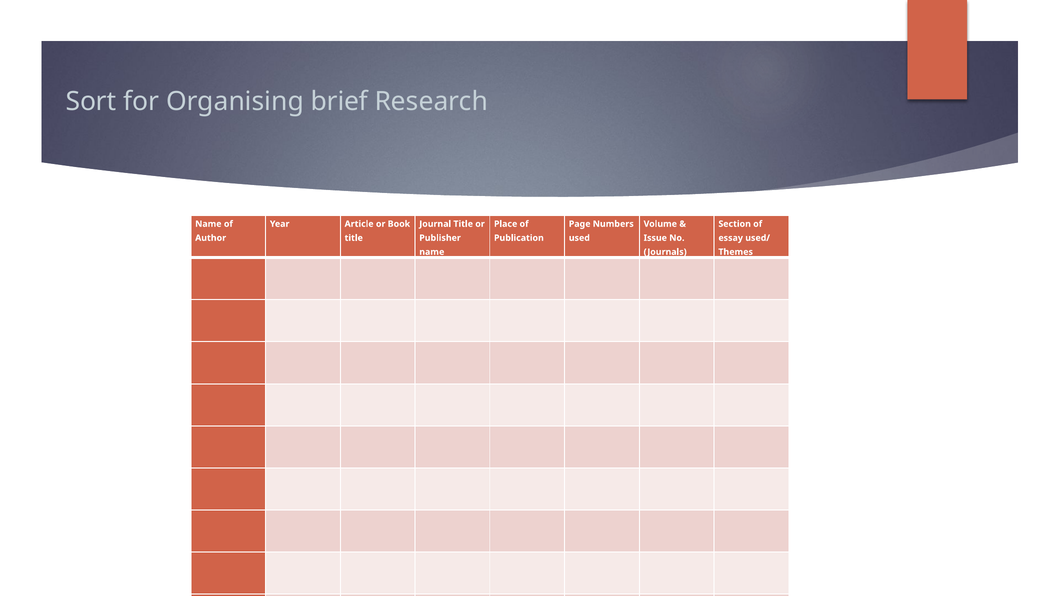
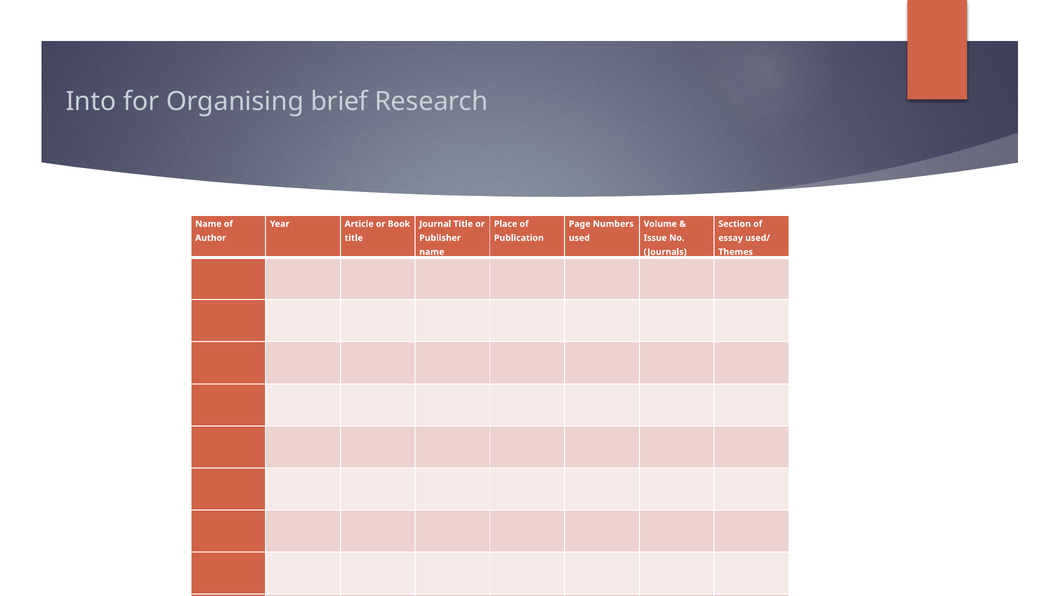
Sort: Sort -> Into (91, 102)
